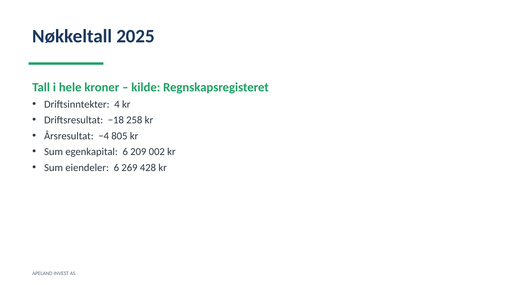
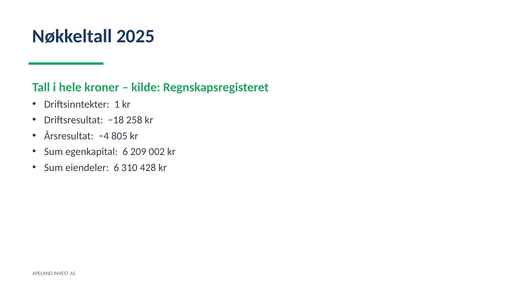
4: 4 -> 1 (117, 104)
269: 269 -> 310 (129, 168)
